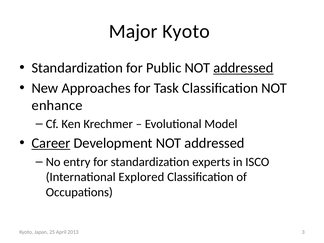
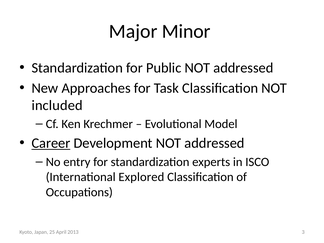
Major Kyoto: Kyoto -> Minor (186, 31)
addressed underline: present -> none (243, 68)
enhance: enhance -> included (57, 105)
